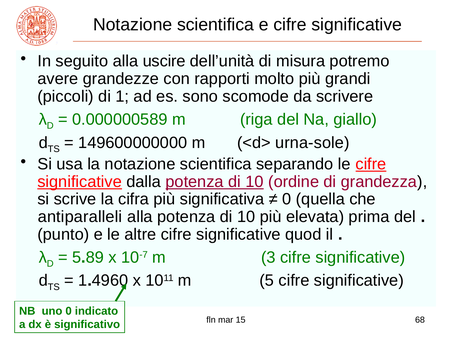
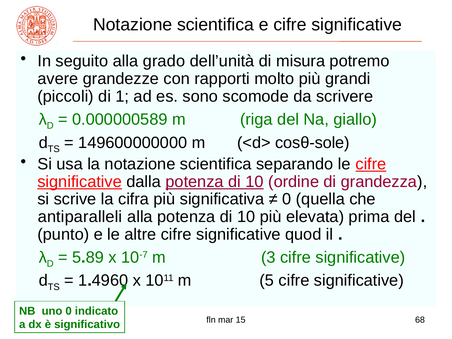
uscire: uscire -> grado (164, 61)
urna-sole: urna-sole -> cosθ-sole (312, 143)
